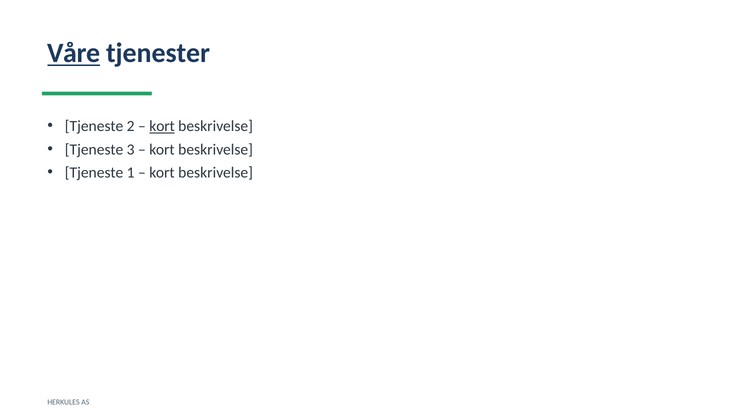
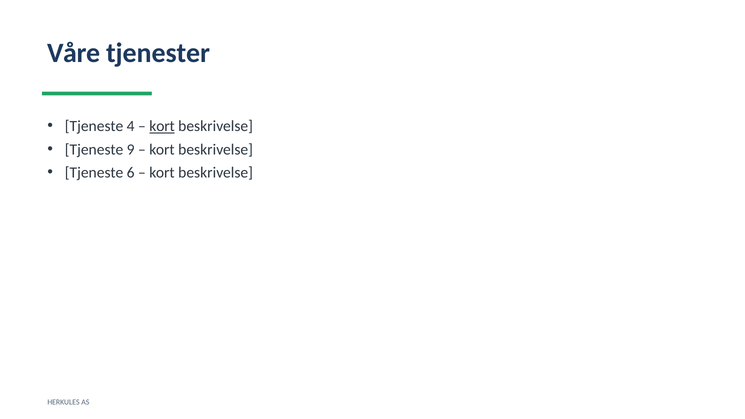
Våre underline: present -> none (74, 53)
2: 2 -> 4 (131, 126)
3: 3 -> 9 (131, 149)
1: 1 -> 6 (131, 173)
